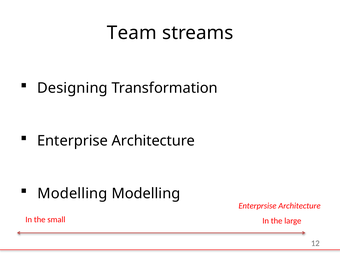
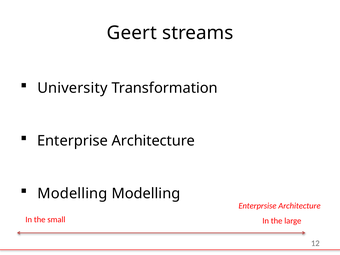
Team: Team -> Geert (132, 33)
Designing: Designing -> University (72, 88)
